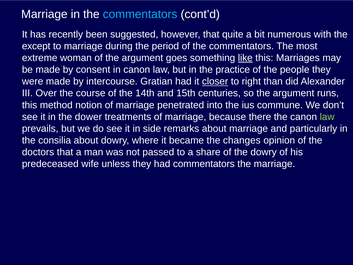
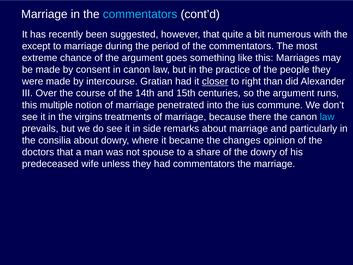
woman: woman -> chance (76, 58)
like underline: present -> none (245, 58)
method: method -> multiple (56, 105)
dower: dower -> virgins (89, 117)
law colour: light green -> light blue (327, 117)
passed: passed -> spouse (158, 152)
